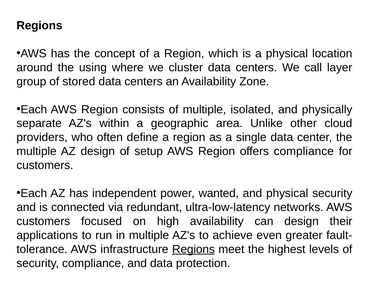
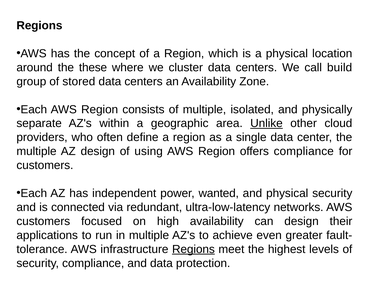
using: using -> these (93, 68)
layer: layer -> build (340, 68)
Unlike underline: none -> present (266, 124)
setup: setup -> using (149, 152)
